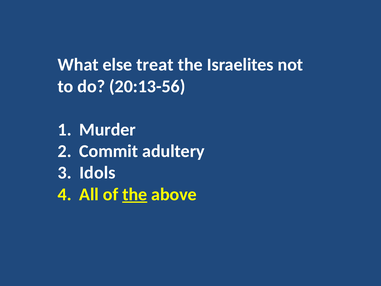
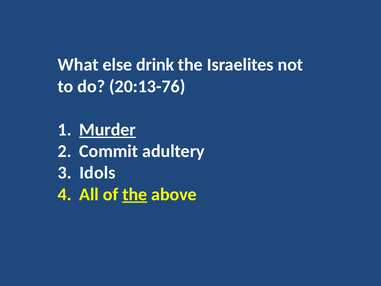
treat: treat -> drink (155, 65)
20:13-56: 20:13-56 -> 20:13-76 (147, 86)
Murder underline: none -> present (107, 129)
